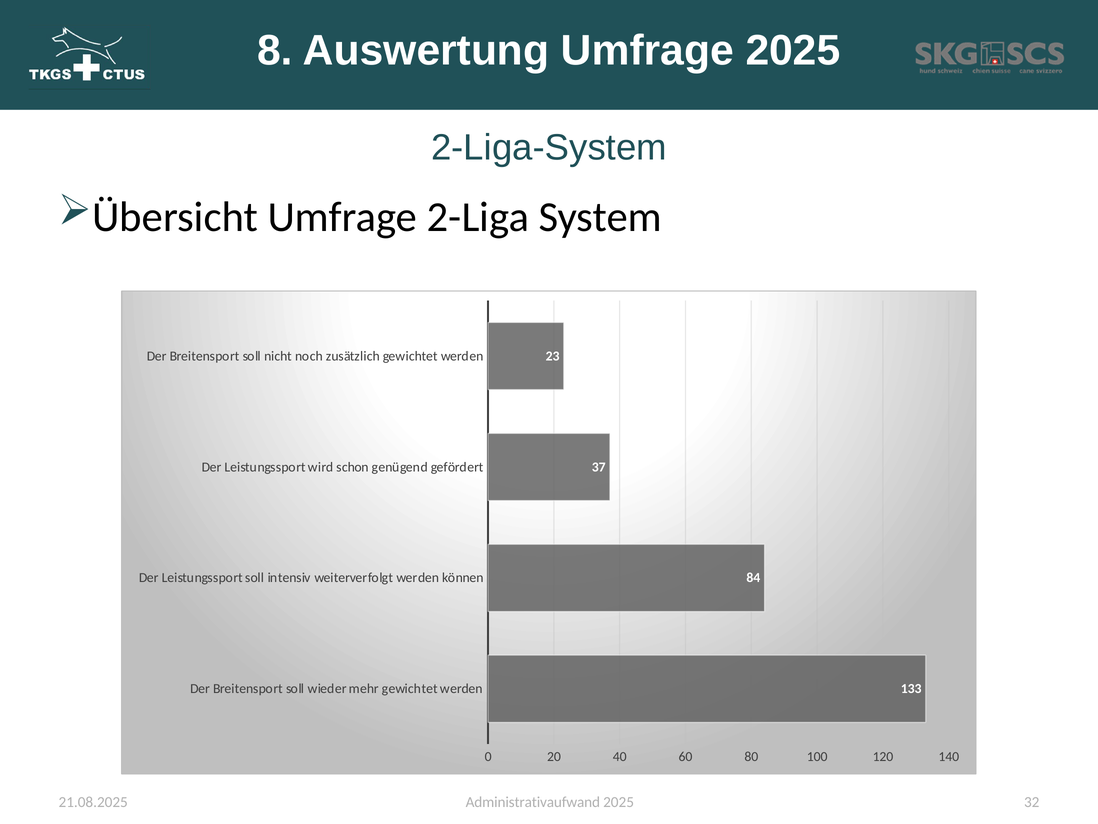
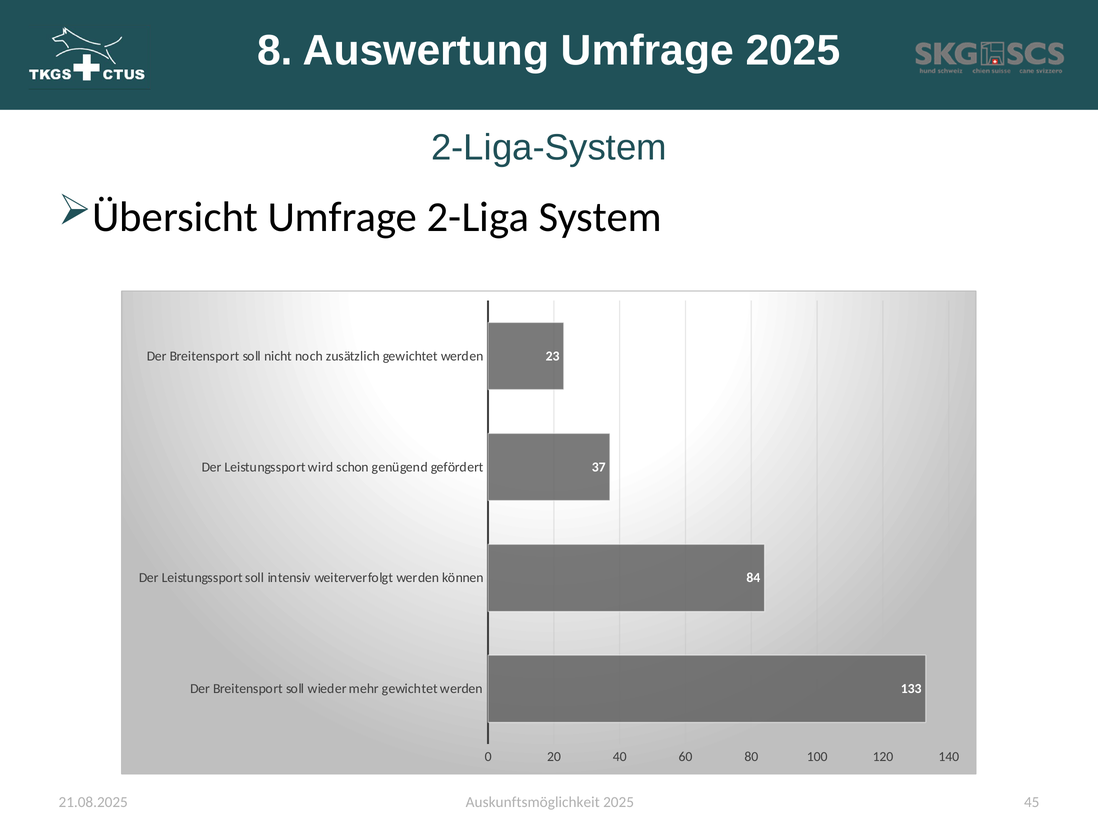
Administrativaufwand: Administrativaufwand -> Auskunftsmöglichkeit (533, 802)
32: 32 -> 45 (1032, 802)
